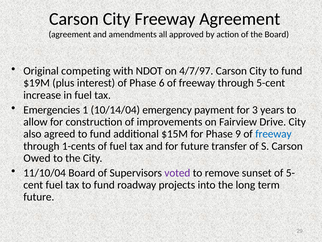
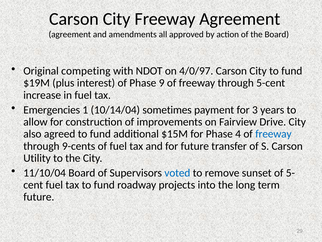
4/7/97: 4/7/97 -> 4/0/97 (196, 71)
6: 6 -> 9 (162, 83)
emergency: emergency -> sometimes (167, 110)
9: 9 -> 4 (238, 134)
1-cents: 1-cents -> 9-cents (79, 146)
Owed: Owed -> Utility (37, 158)
voted colour: purple -> blue (177, 172)
